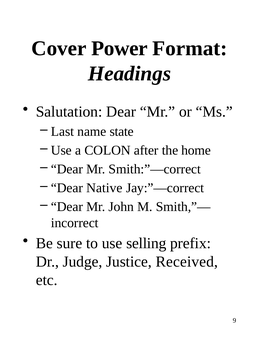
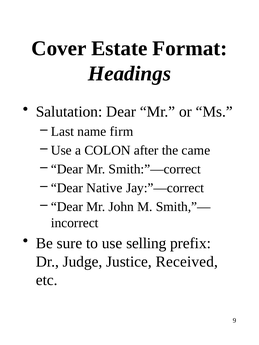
Power: Power -> Estate (119, 48)
state: state -> firm (122, 132)
home: home -> came (196, 150)
